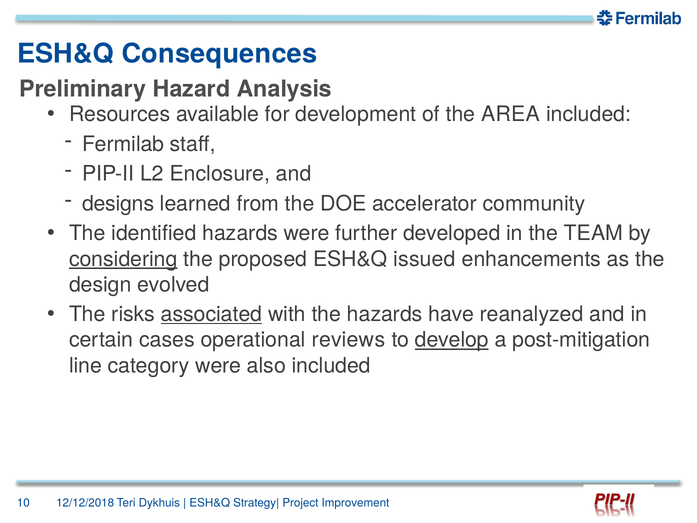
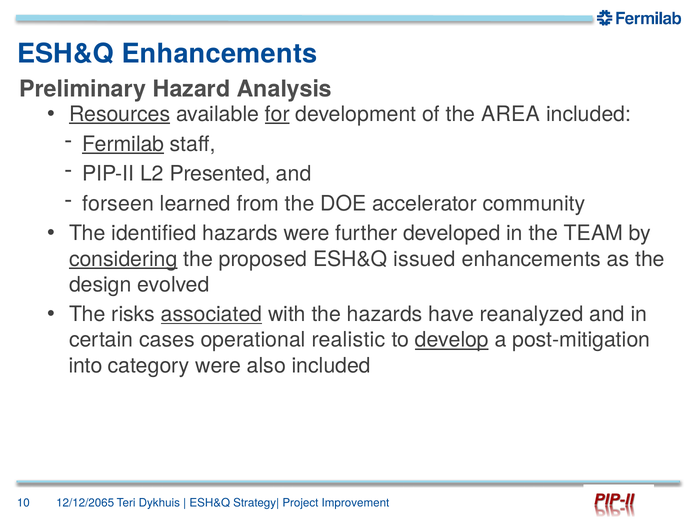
ESH&Q Consequences: Consequences -> Enhancements (219, 54)
Resources underline: none -> present (120, 114)
for underline: none -> present (277, 114)
Fermilab underline: none -> present (123, 144)
Enclosure: Enclosure -> Presented (220, 174)
designs: designs -> forseen (118, 204)
reviews: reviews -> realistic (348, 340)
line: line -> into (86, 365)
12/12/2018: 12/12/2018 -> 12/12/2065 (85, 503)
